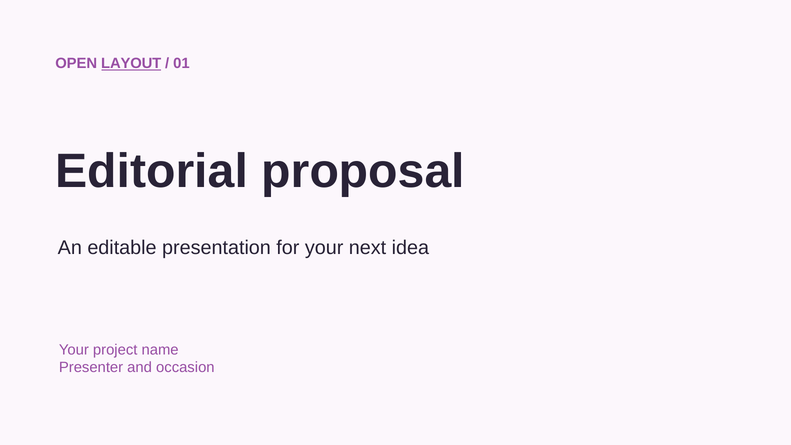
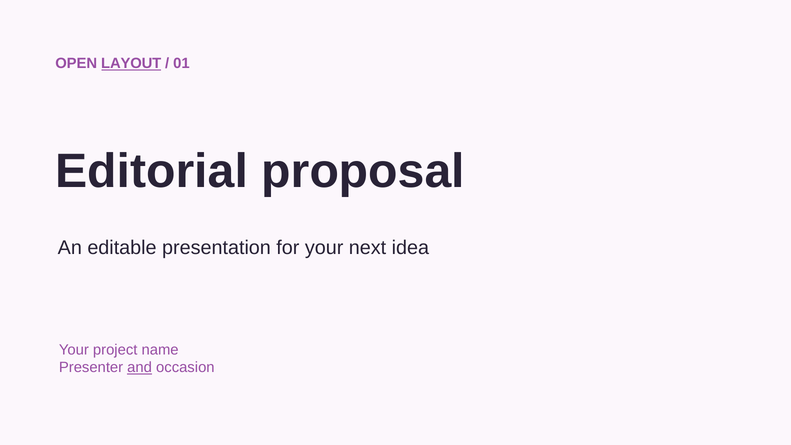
and underline: none -> present (140, 367)
